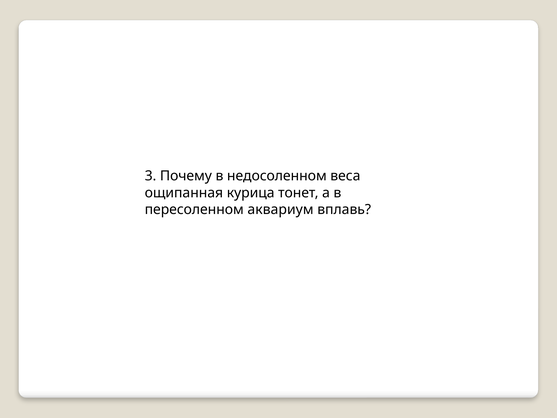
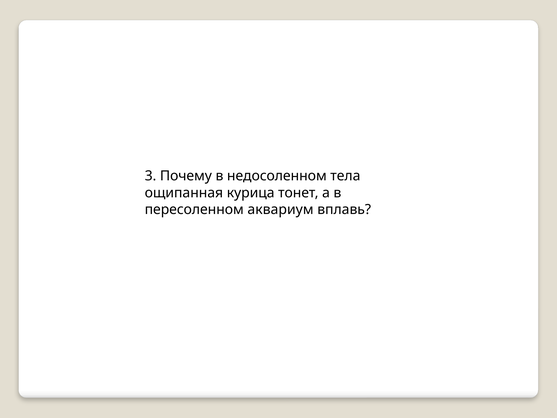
веса: веса -> тела (345, 176)
